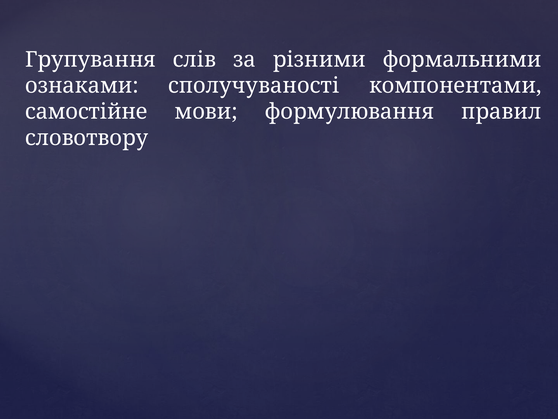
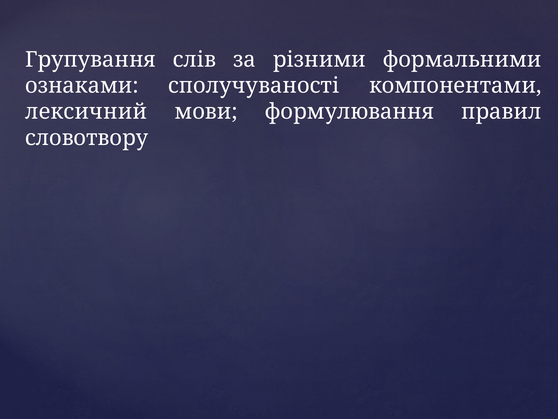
самостійне: самостійне -> лексичний (86, 112)
